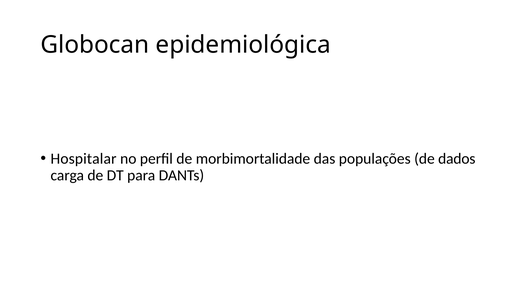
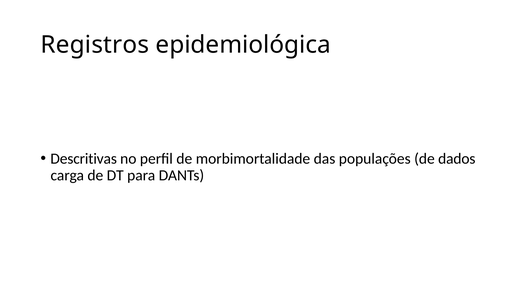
Globocan: Globocan -> Registros (95, 45)
Hospitalar: Hospitalar -> Descritivas (84, 159)
